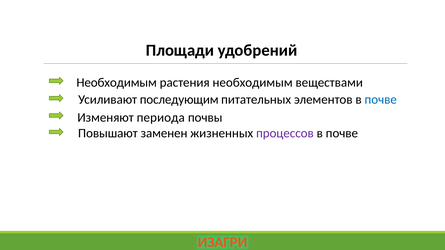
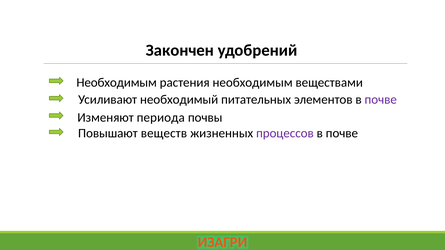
Площади: Площади -> Закончен (180, 50)
последующим: последующим -> необходимый (179, 100)
почве colour: blue -> purple (381, 100)
заменен: заменен -> веществ (164, 133)
